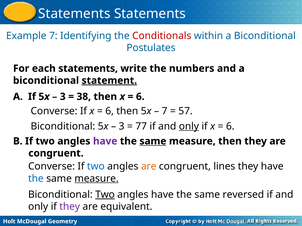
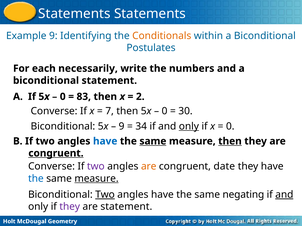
Example 7: 7 -> 9 (53, 36)
Conditionals colour: red -> orange (162, 36)
each statements: statements -> necessarily (88, 69)
statement underline: present -> none (109, 81)
3: 3 -> 0 (63, 97)
38: 38 -> 83 (84, 97)
6: 6 -> 2 (140, 97)
6: 6 -> 7 (110, 111)
7: 7 -> 0 (165, 111)
57: 57 -> 30 (185, 111)
3: 3 -> 9 (122, 127)
77: 77 -> 34 (141, 127)
6: 6 -> 0 (230, 127)
have colour: purple -> blue (105, 141)
then underline: none -> present (230, 141)
congruent underline: none -> present (56, 154)
two colour: blue -> purple (96, 167)
lines: lines -> date (224, 167)
reversed: reversed -> negating (243, 195)
and underline: none -> present (284, 195)
are equivalent: equivalent -> statement (126, 207)
